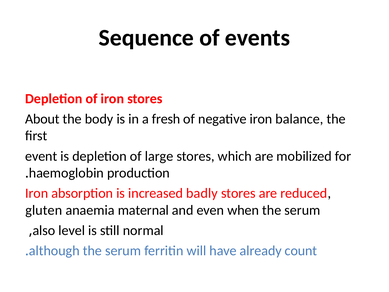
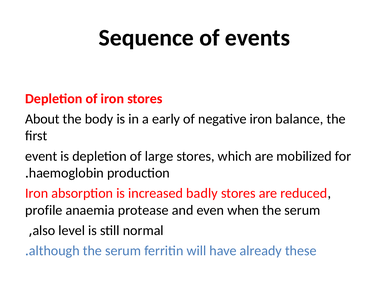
fresh: fresh -> early (166, 119)
gluten: gluten -> profile (44, 210)
maternal: maternal -> protease (143, 210)
count: count -> these (301, 251)
